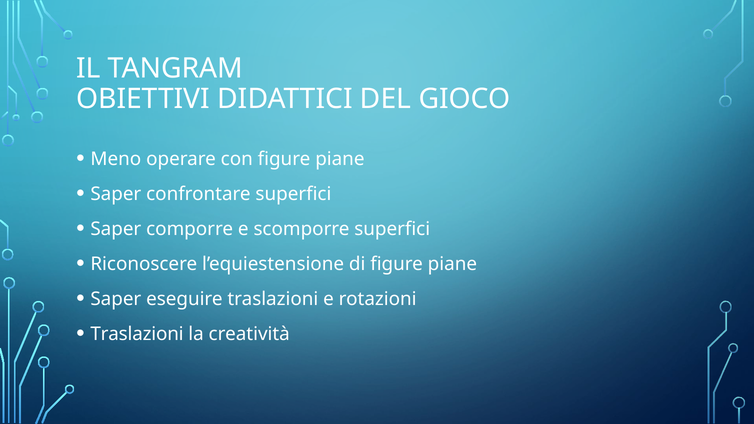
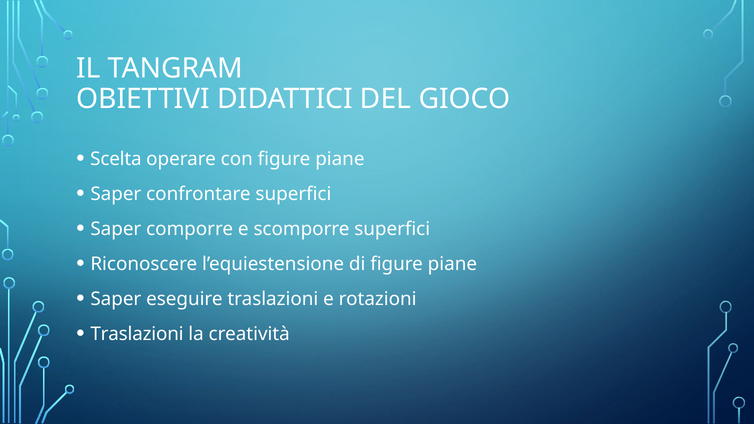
Meno: Meno -> Scelta (116, 159)
